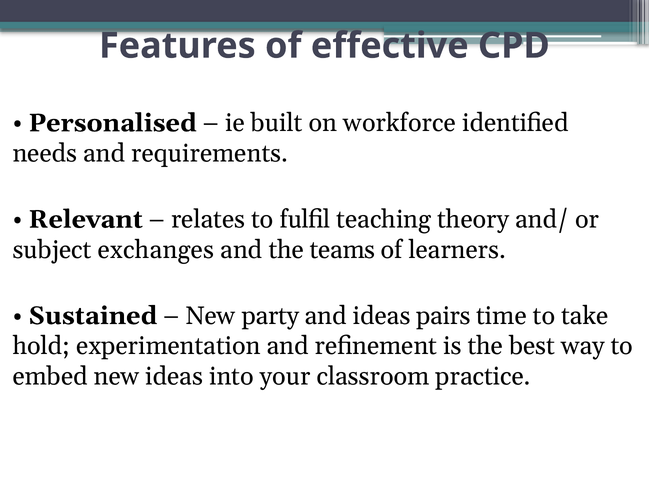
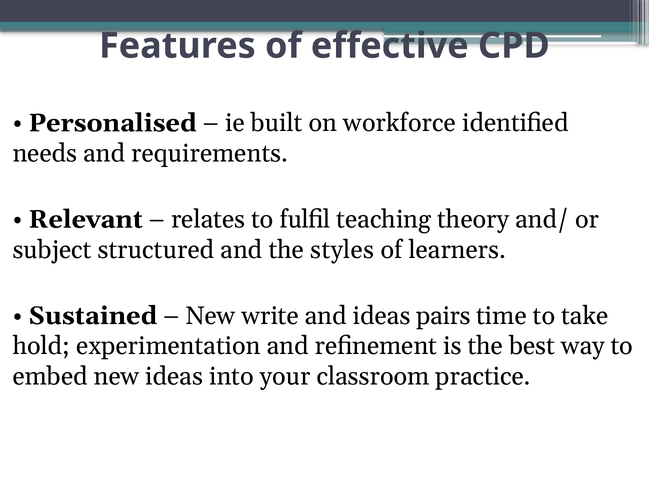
exchanges: exchanges -> structured (156, 250)
teams: teams -> styles (342, 250)
party: party -> write (270, 316)
